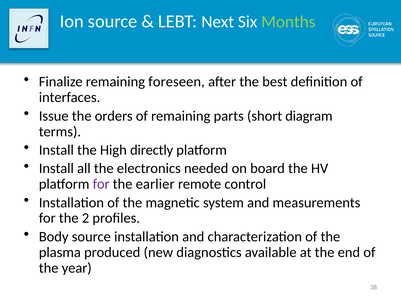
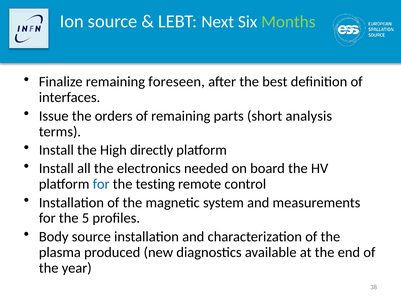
diagram: diagram -> analysis (309, 116)
for colour: purple -> blue (101, 184)
earlier: earlier -> testing (155, 184)
2: 2 -> 5 (85, 218)
